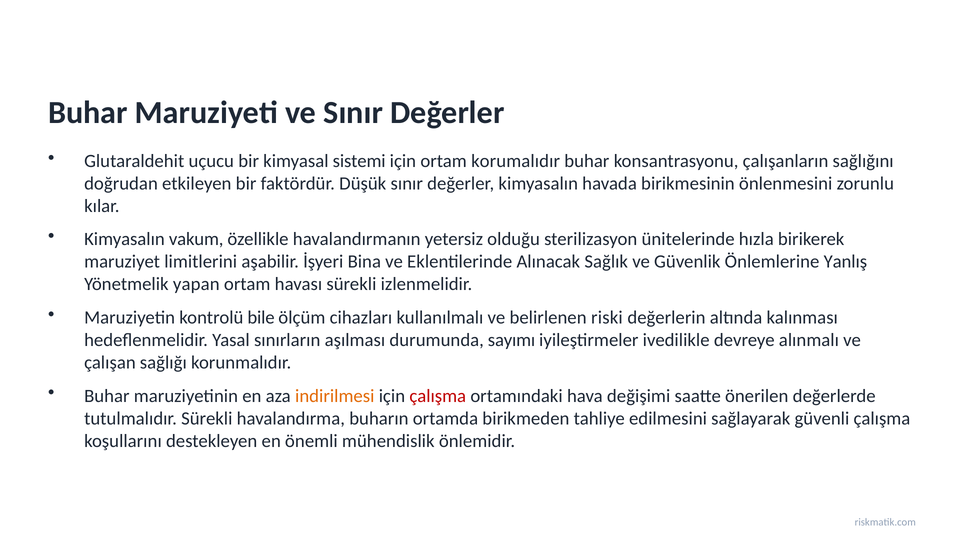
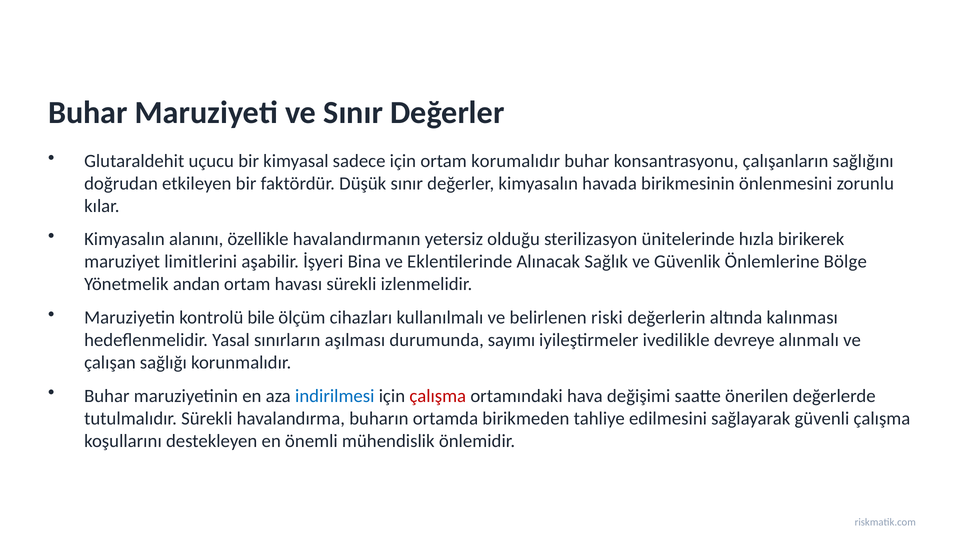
sistemi: sistemi -> sadece (359, 161)
vakum: vakum -> alanını (196, 239)
Yanlış: Yanlış -> Bölge (845, 262)
yapan: yapan -> andan (196, 284)
indirilmesi colour: orange -> blue (335, 396)
